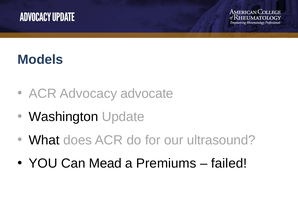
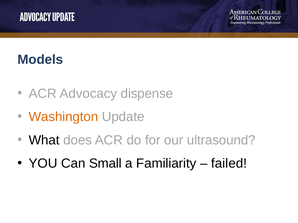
advocate: advocate -> dispense (147, 94)
Washington colour: black -> orange (63, 117)
Mead: Mead -> Small (105, 164)
Premiums: Premiums -> Familiarity (166, 164)
